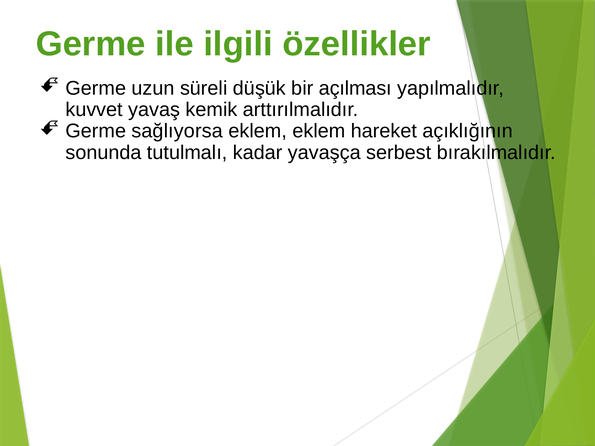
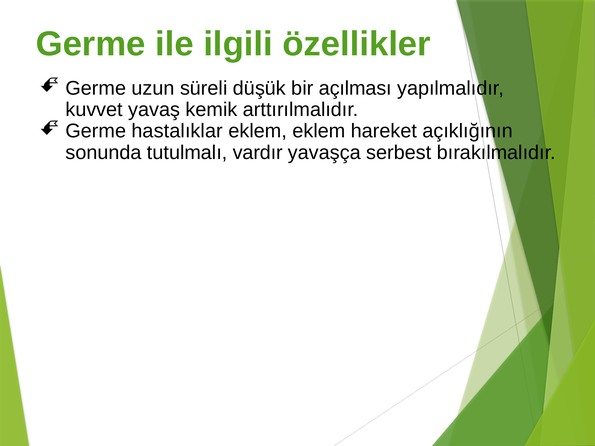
sağlıyorsa: sağlıyorsa -> hastalıklar (177, 131)
kadar: kadar -> vardır (258, 153)
